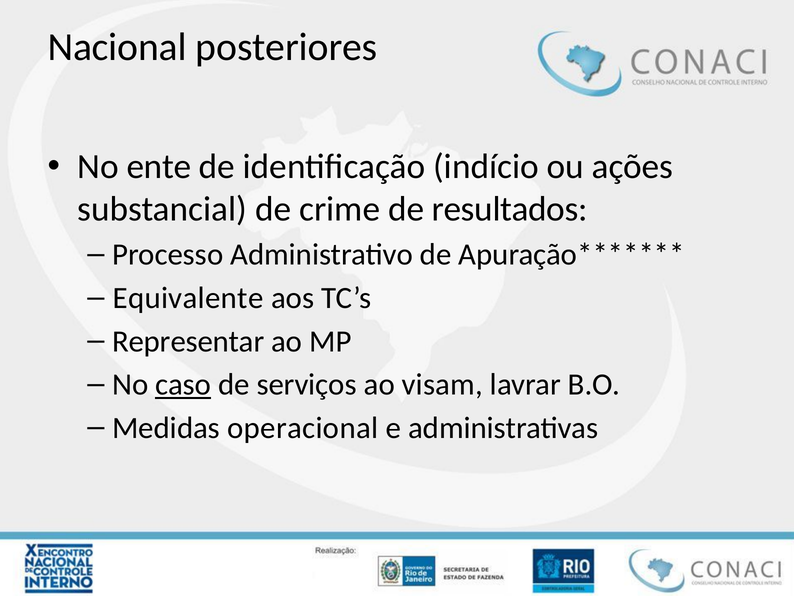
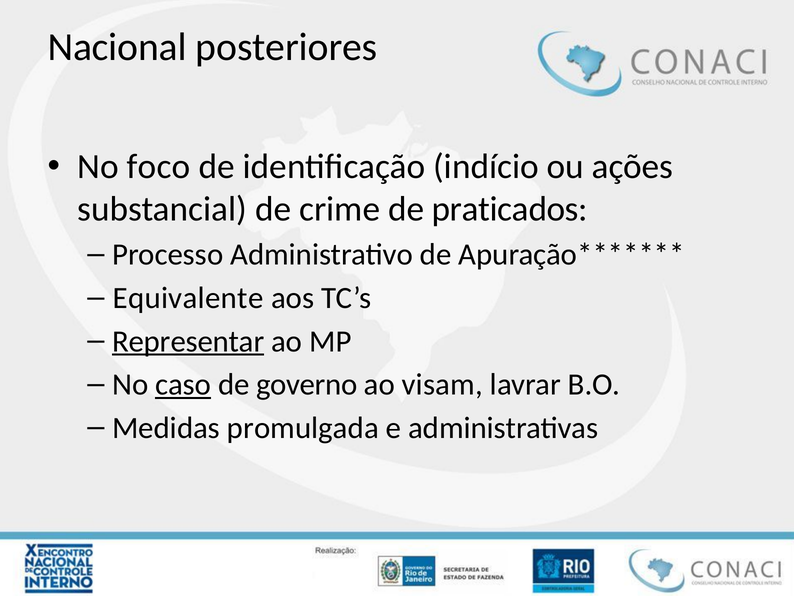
ente: ente -> foco (159, 167)
resultados: resultados -> praticados (510, 209)
Representar underline: none -> present (188, 341)
serviços: serviços -> governo (307, 384)
operacional: operacional -> promulgada (303, 428)
